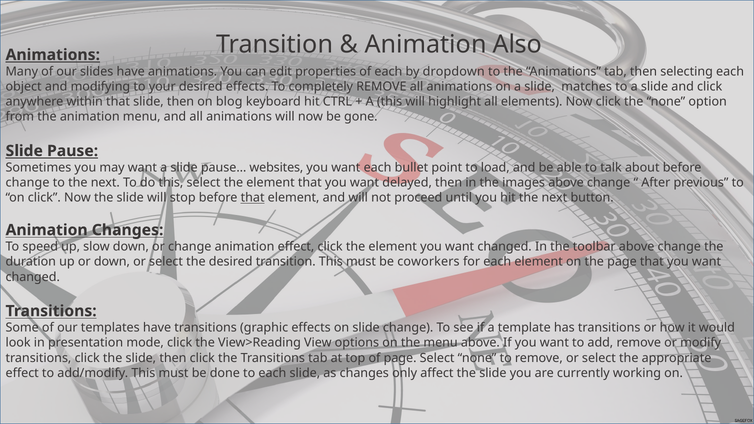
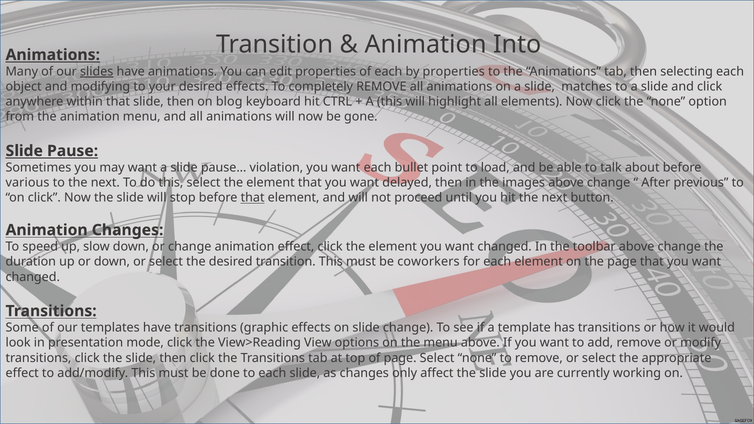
Also: Also -> Into (517, 44)
slides underline: none -> present (97, 72)
by dropdown: dropdown -> properties (454, 72)
websites: websites -> violation (276, 168)
change: change -> various (28, 183)
